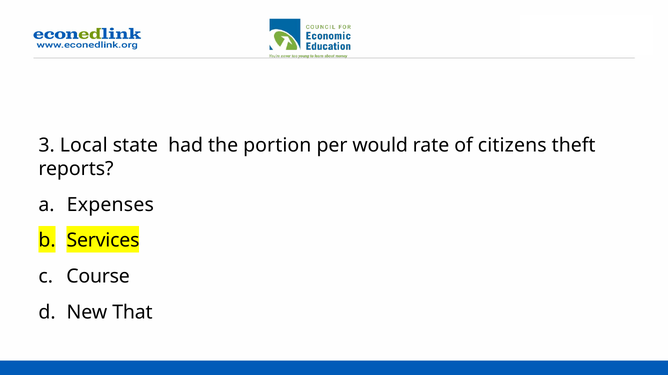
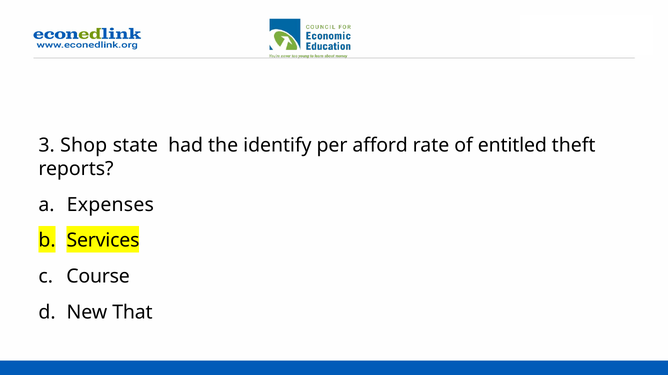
Local: Local -> Shop (84, 146)
portion: portion -> identify (277, 146)
would: would -> afford (380, 146)
citizens: citizens -> entitled (512, 146)
